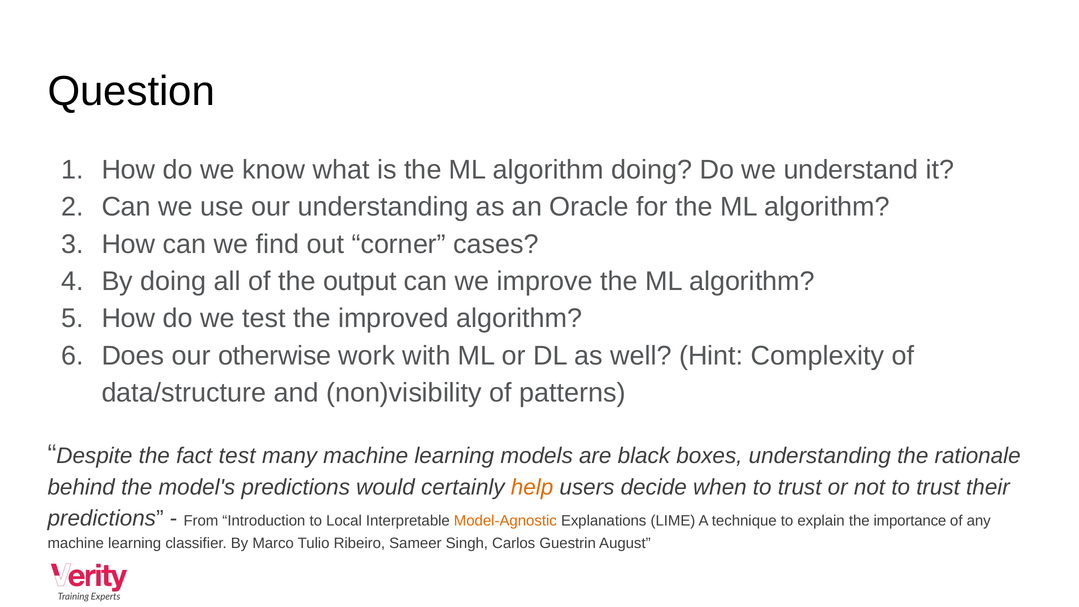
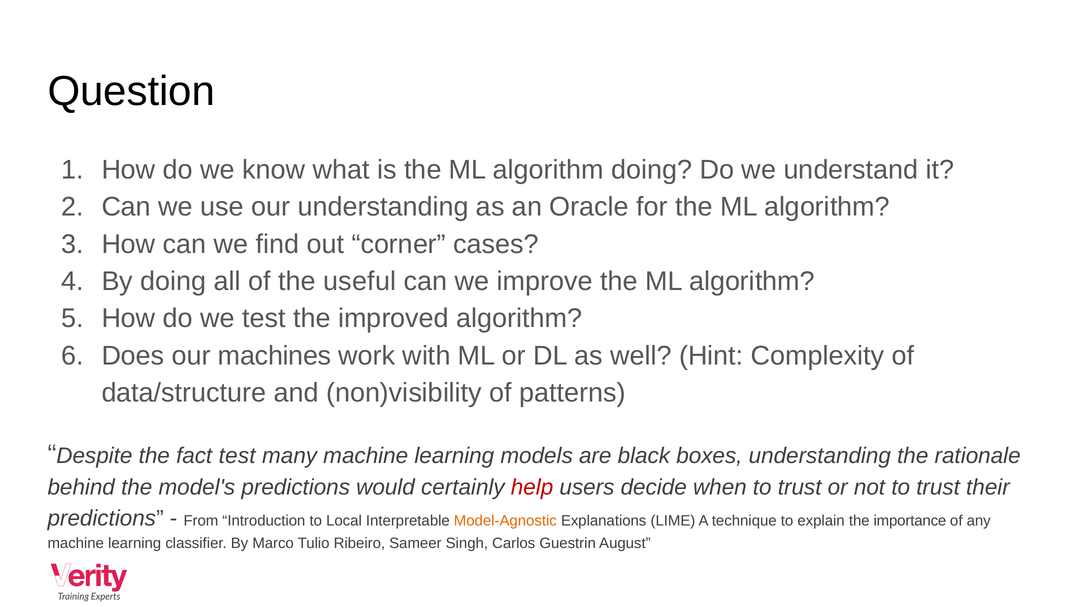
output: output -> useful (360, 281)
otherwise: otherwise -> machines (275, 356)
help colour: orange -> red (532, 488)
